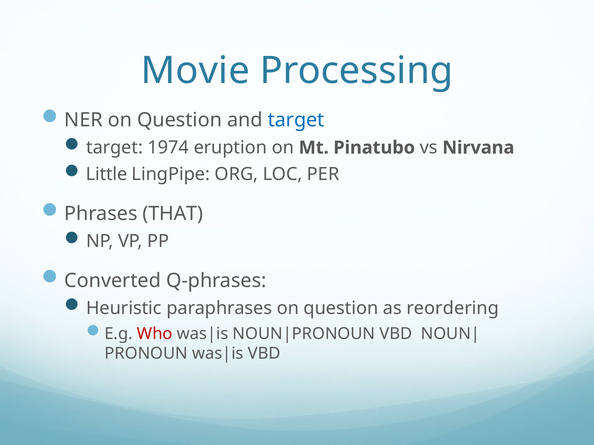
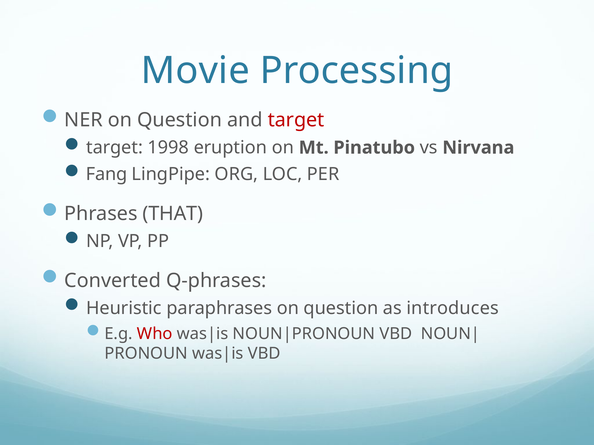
target colour: blue -> red (296, 120)
1974: 1974 -> 1998 (168, 148)
Little: Little -> Fang (107, 174)
reordering: reordering -> introduces (453, 308)
